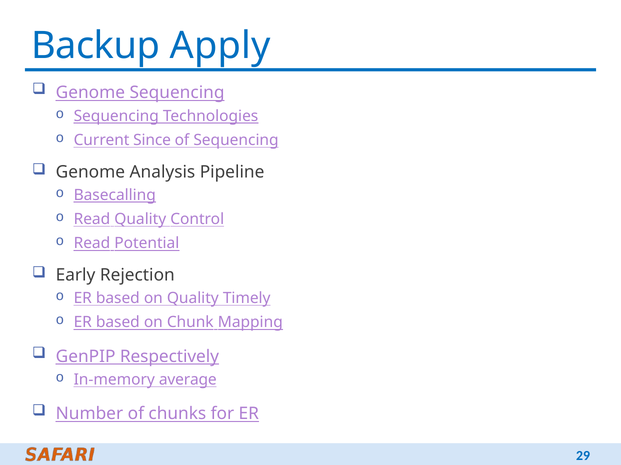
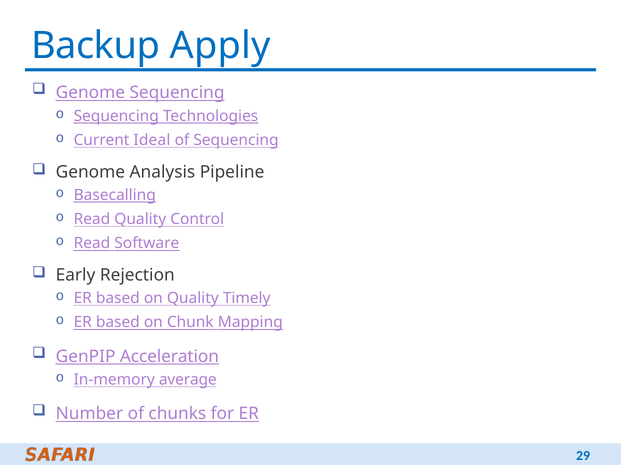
Since: Since -> Ideal (152, 140)
Potential: Potential -> Software (147, 244)
Respectively: Respectively -> Acceleration (169, 357)
